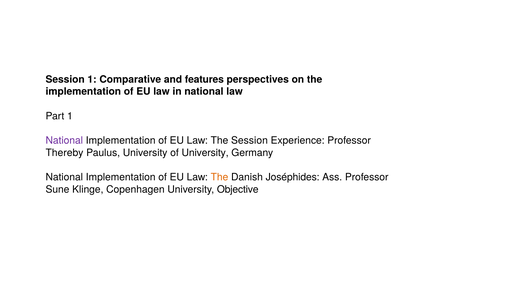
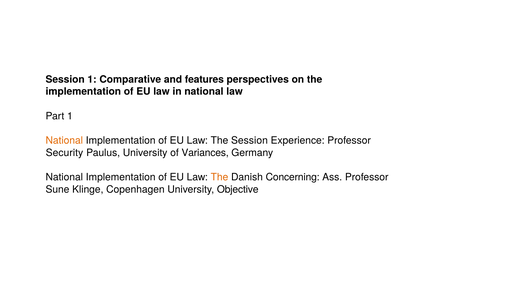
National colour: purple -> orange (64, 141)
Thereby: Thereby -> Security (65, 153)
of University: University -> Variances (205, 153)
Joséphides: Joséphides -> Concerning (293, 177)
